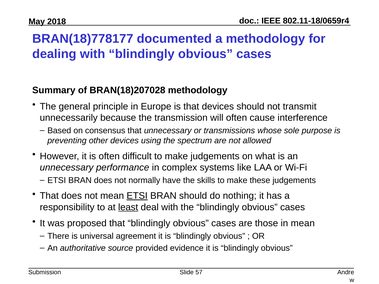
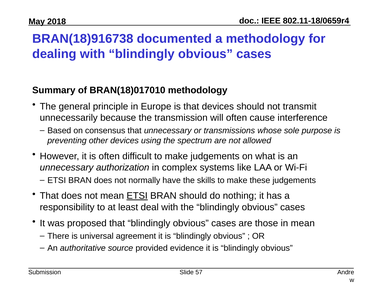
BRAN(18)778177: BRAN(18)778177 -> BRAN(18)916738 (83, 39)
BRAN(18)207028: BRAN(18)207028 -> BRAN(18)017010 (127, 90)
performance: performance -> authorization (123, 168)
least underline: present -> none (128, 207)
